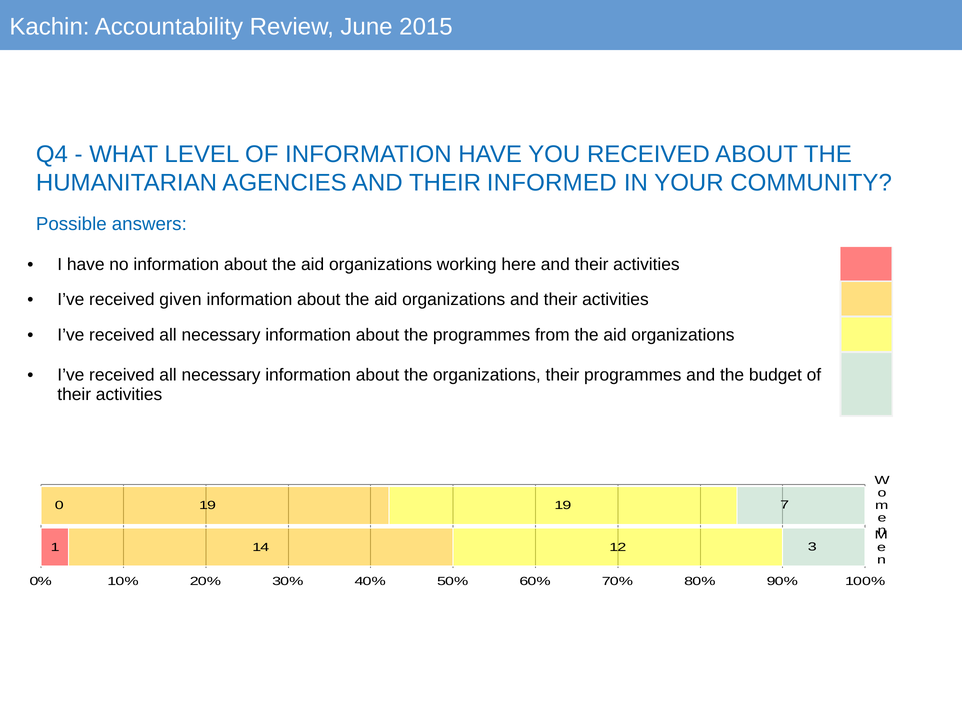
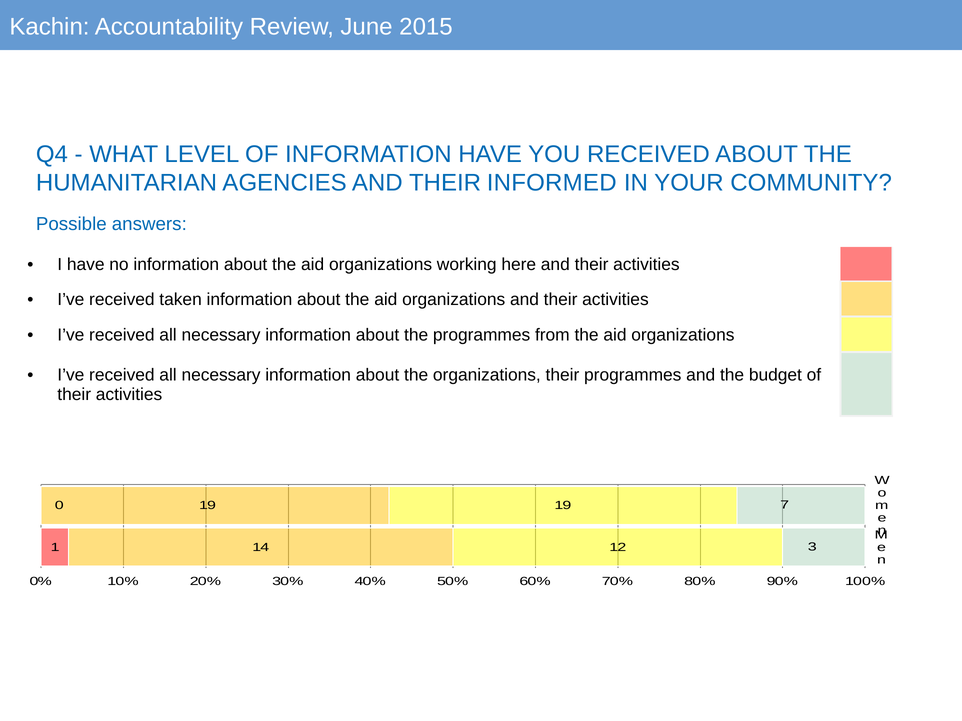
given: given -> taken (181, 300)
